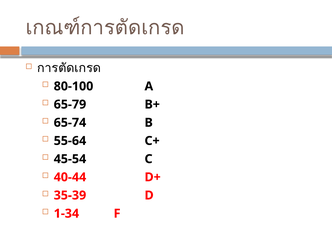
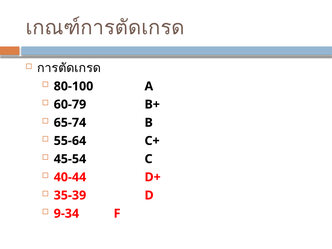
65-79: 65-79 -> 60-79 (70, 104)
1-34: 1-34 -> 9-34 (66, 214)
